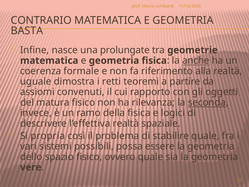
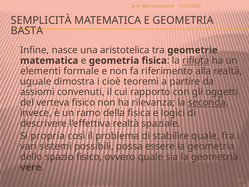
CONTRARIO: CONTRARIO -> SEMPLICITÀ (41, 20)
prolungate: prolungate -> aristotelica (125, 50)
anche: anche -> rifiuta (196, 60)
coerenza: coerenza -> elementi (41, 71)
retti: retti -> cioè (111, 81)
matura: matura -> verteva (53, 102)
